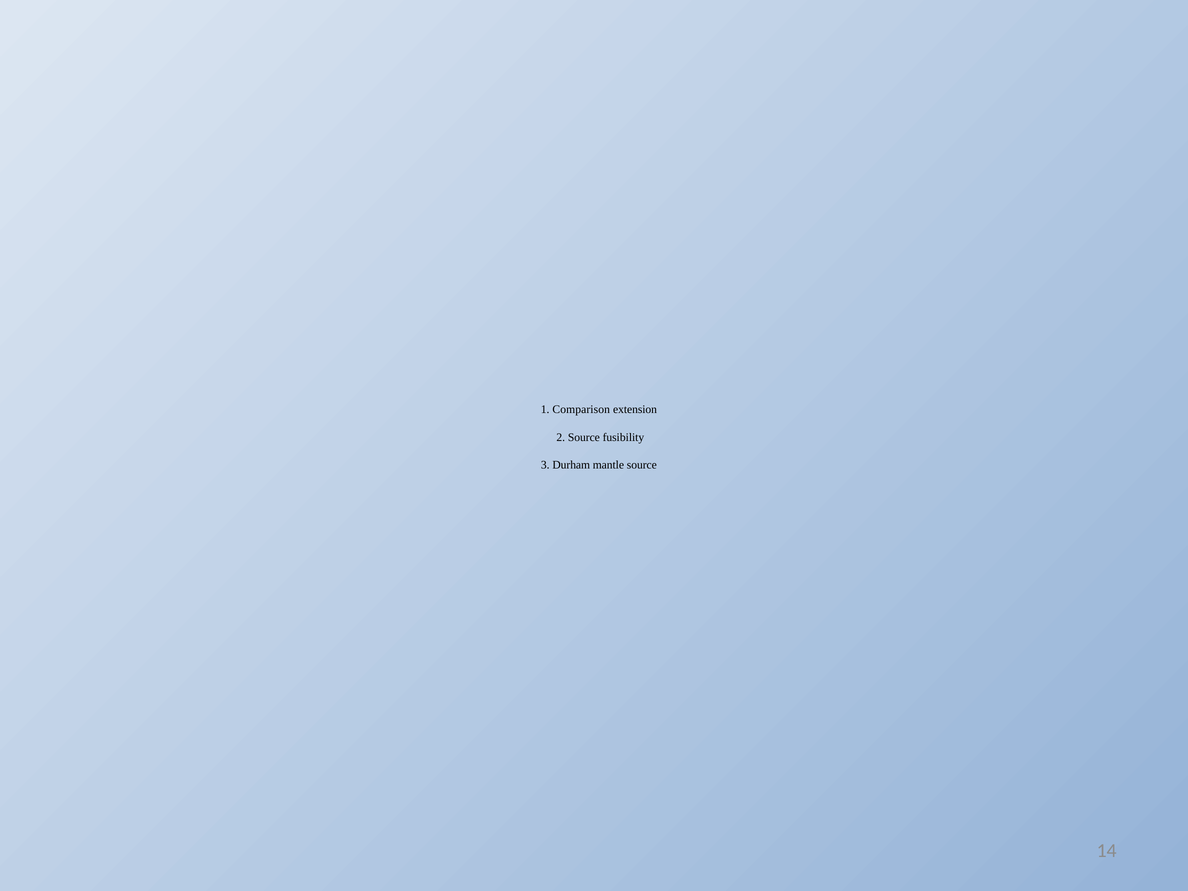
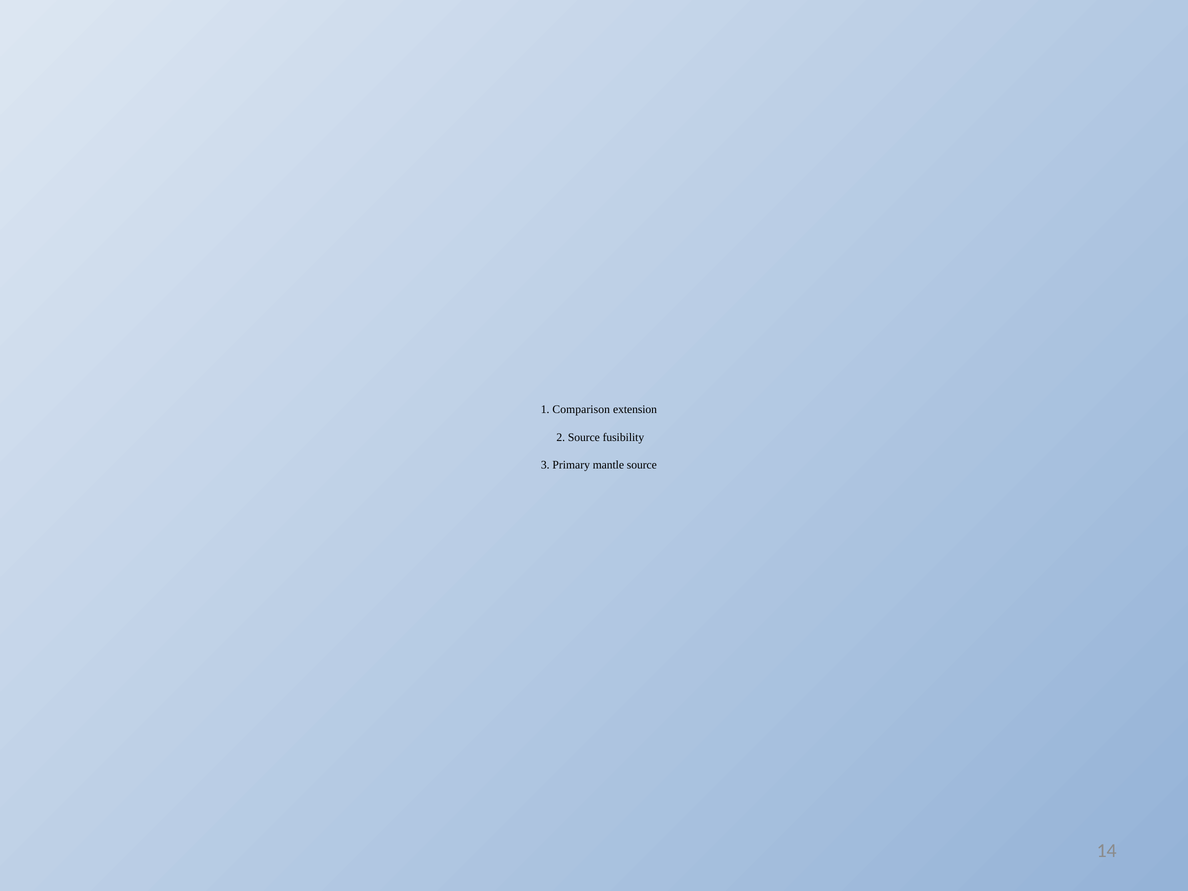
Durham: Durham -> Primary (571, 465)
